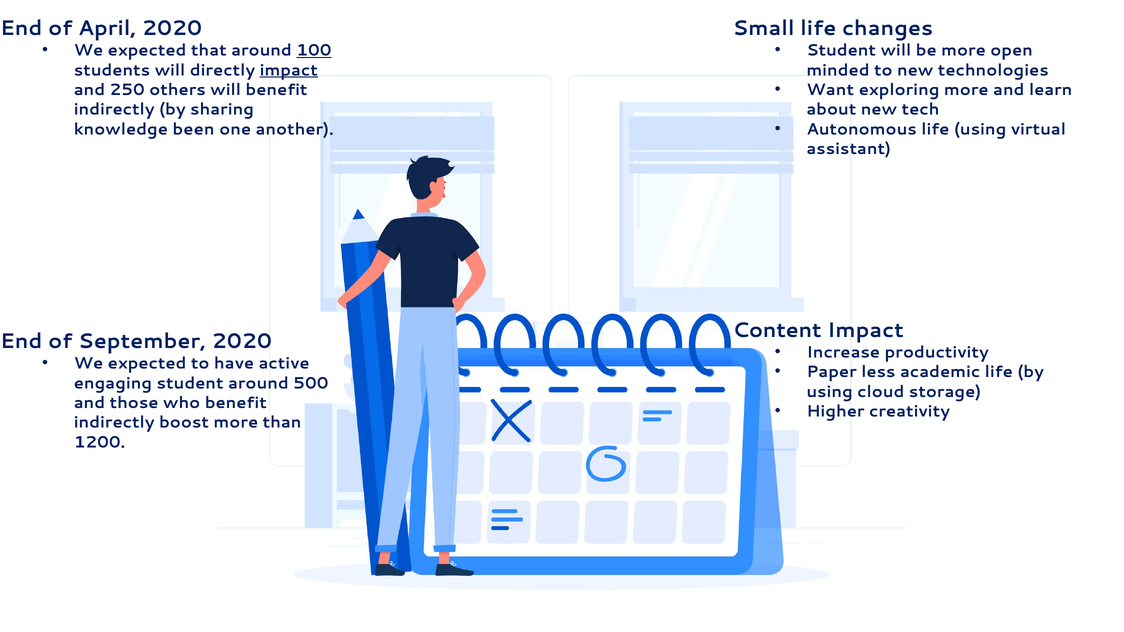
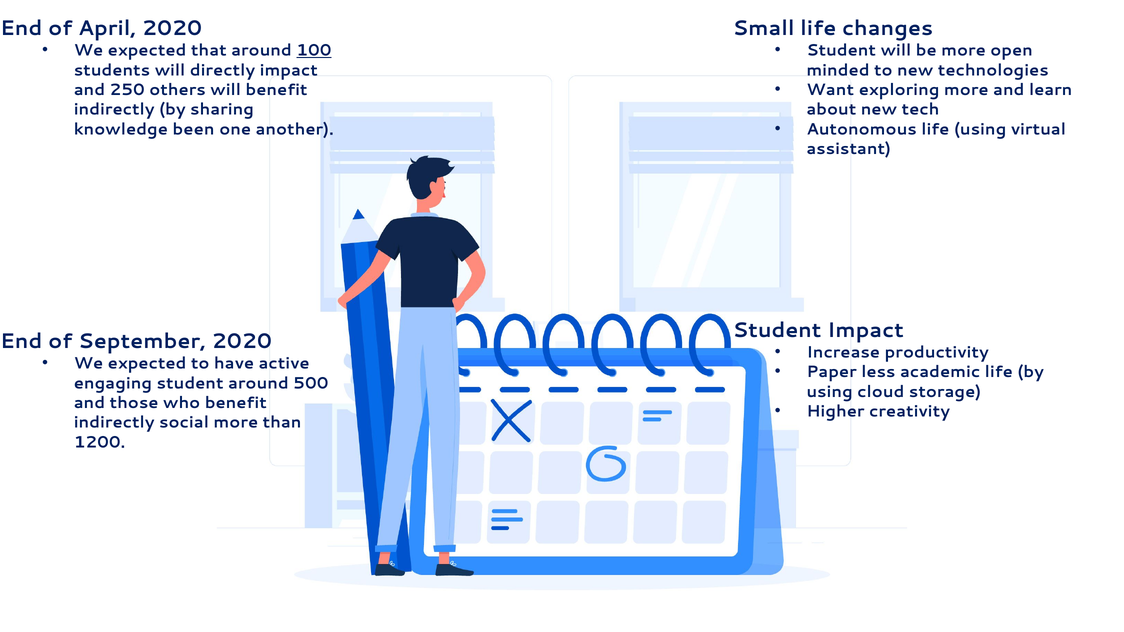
impact underline: present -> none (289, 70)
Content: Content -> Student (777, 330)
boost: boost -> social (184, 423)
